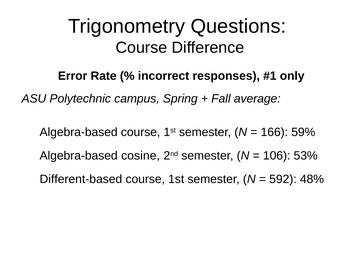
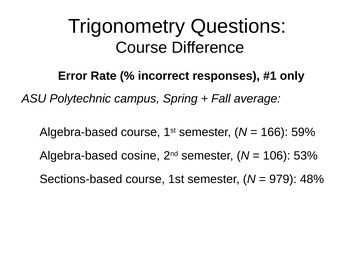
Different-based: Different-based -> Sections-based (81, 179)
592: 592 -> 979 (283, 179)
